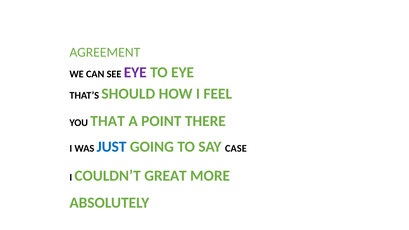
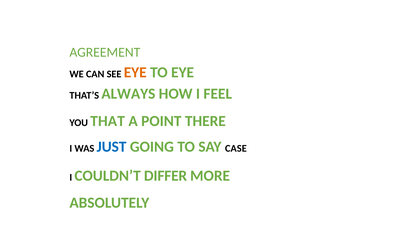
EYE colour: purple -> orange (135, 73)
SHOULD: SHOULD -> ALWAYS (128, 94)
GREAT: GREAT -> DIFFER (166, 176)
